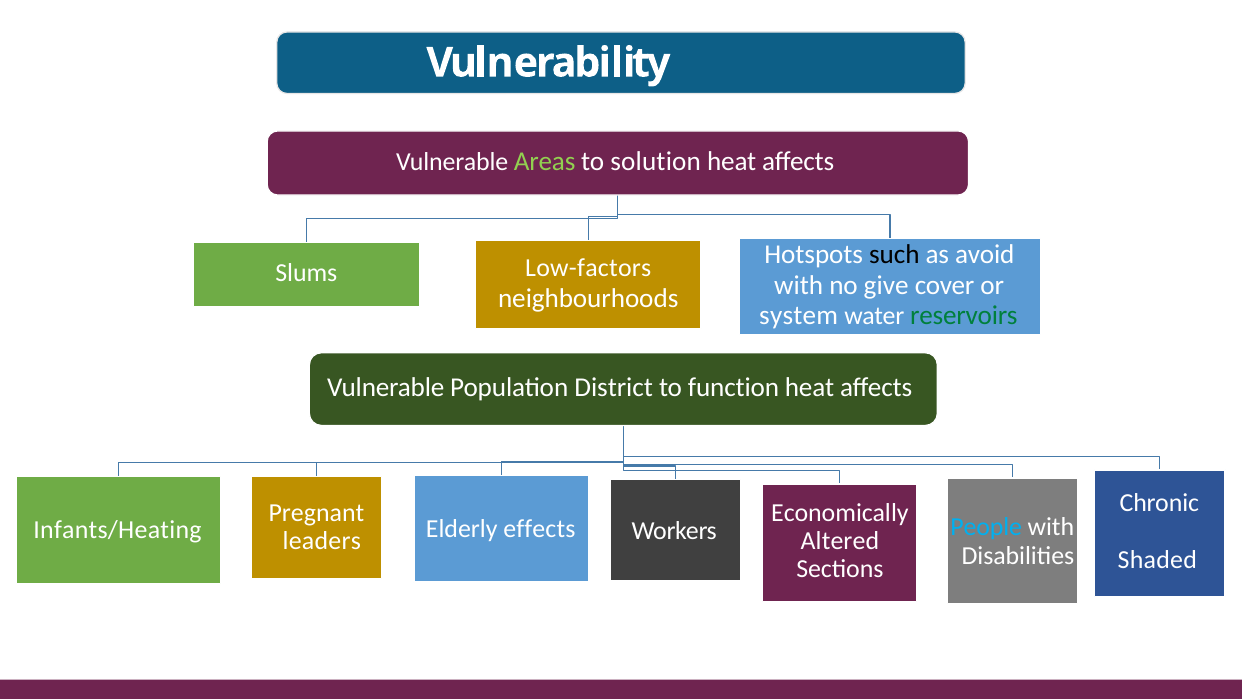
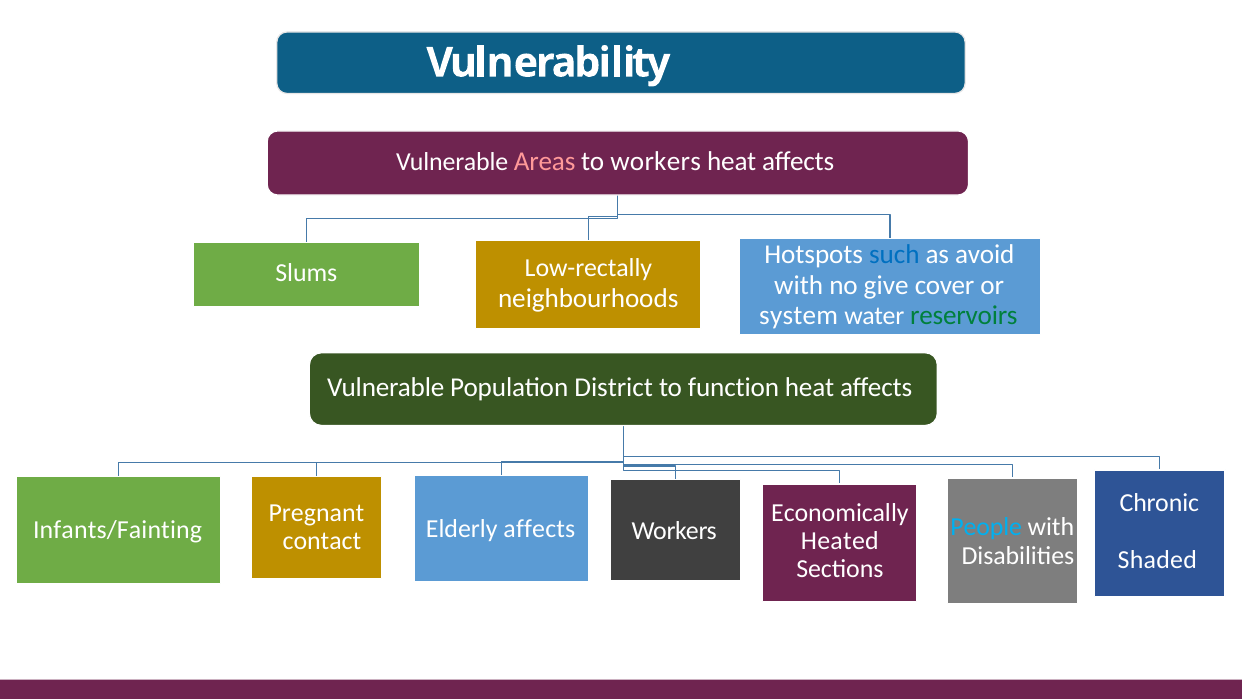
Areas colour: light green -> pink (545, 162)
to solution: solution -> workers (656, 162)
such colour: black -> blue (894, 254)
Low-factors: Low-factors -> Low-rectally (588, 267)
Infants/Heating: Infants/Heating -> Infants/Fainting (118, 530)
Altered: Altered -> Heated (840, 541)
leaders: leaders -> contact (322, 541)
Elderly effects: effects -> affects (539, 529)
